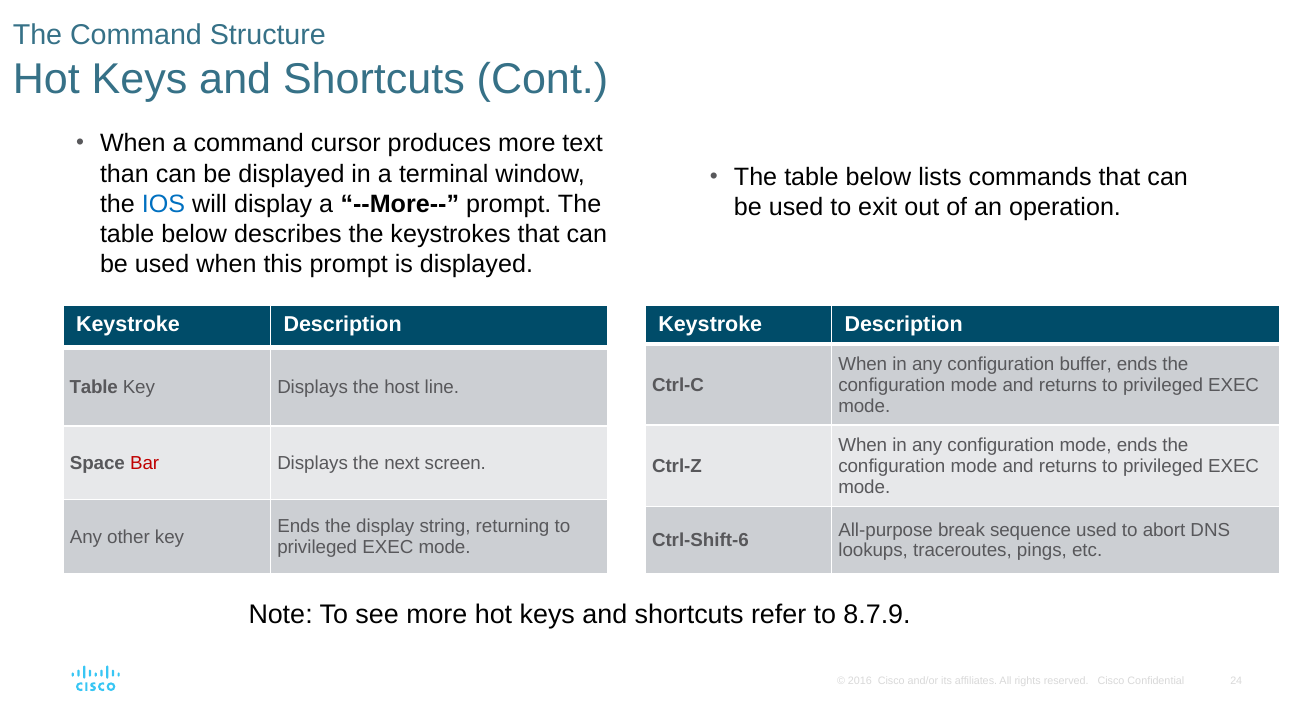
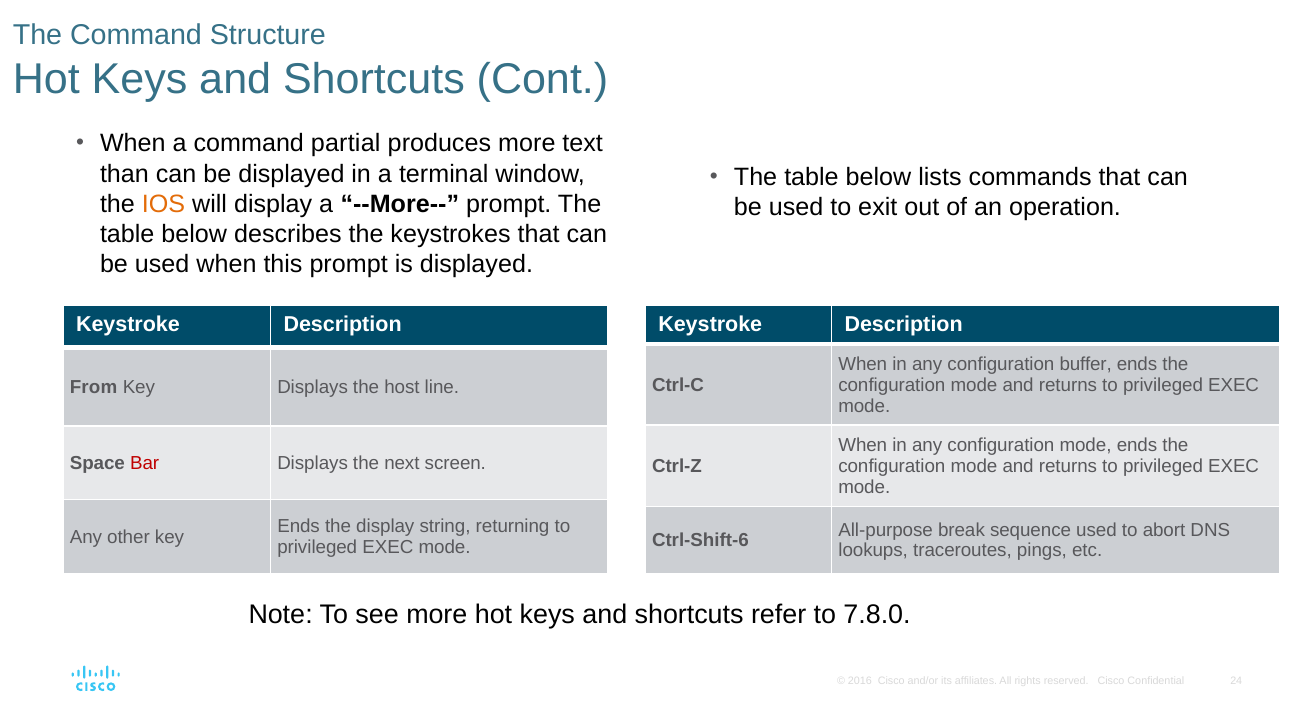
cursor: cursor -> partial (346, 144)
IOS colour: blue -> orange (164, 204)
Table: Table -> From (94, 387)
8.7.9: 8.7.9 -> 7.8.0 (877, 615)
